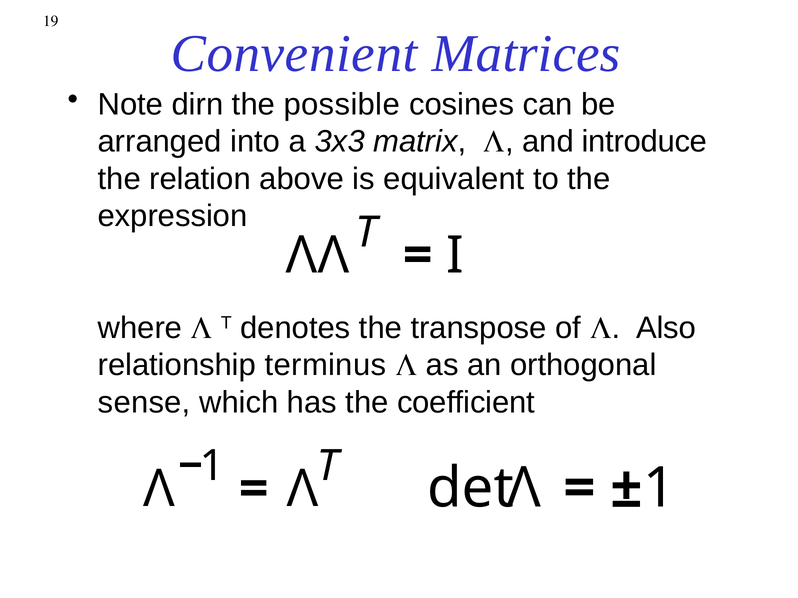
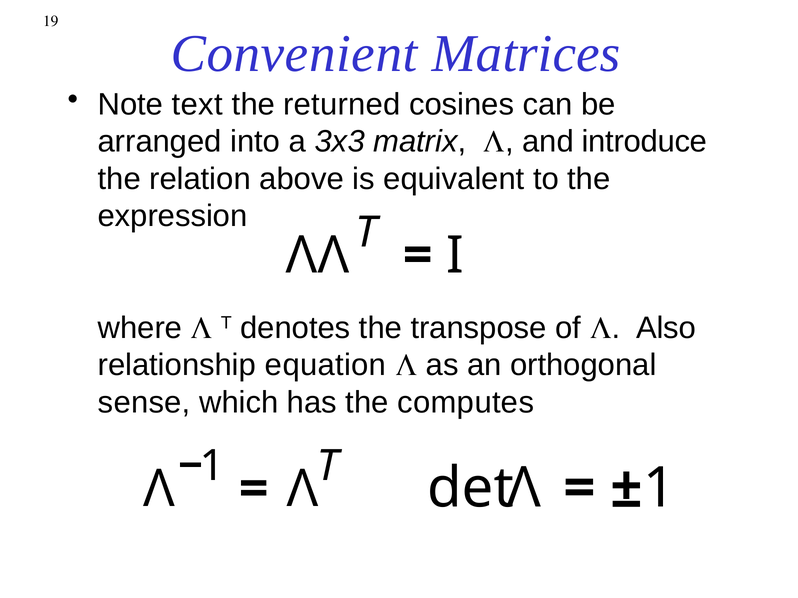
dirn: dirn -> text (197, 105)
possible: possible -> returned (342, 105)
terminus: terminus -> equation (326, 365)
coefficient: coefficient -> computes (466, 403)
